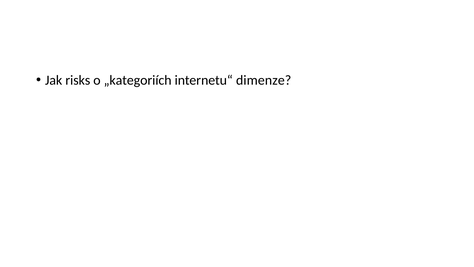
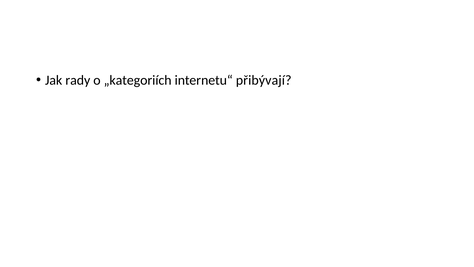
risks: risks -> rady (78, 80)
dimenze: dimenze -> přibývají (264, 80)
